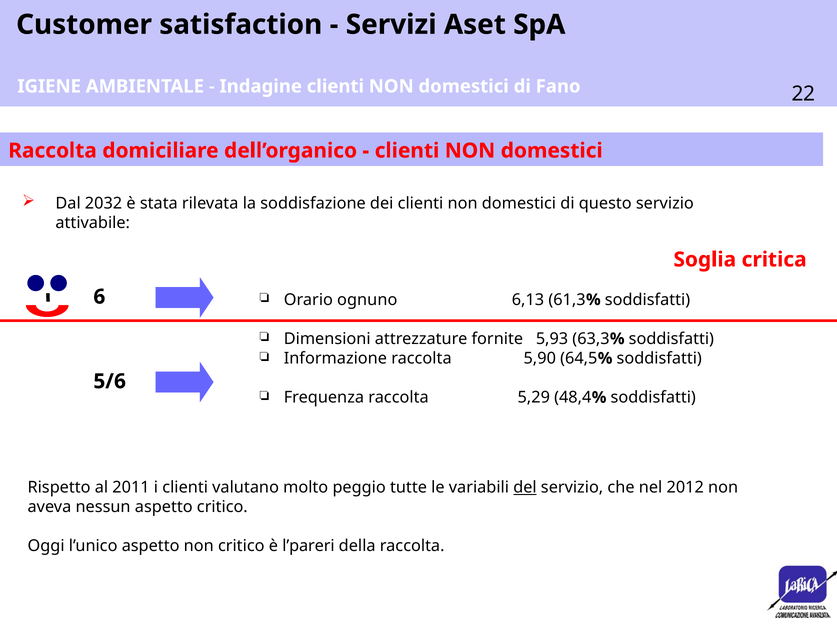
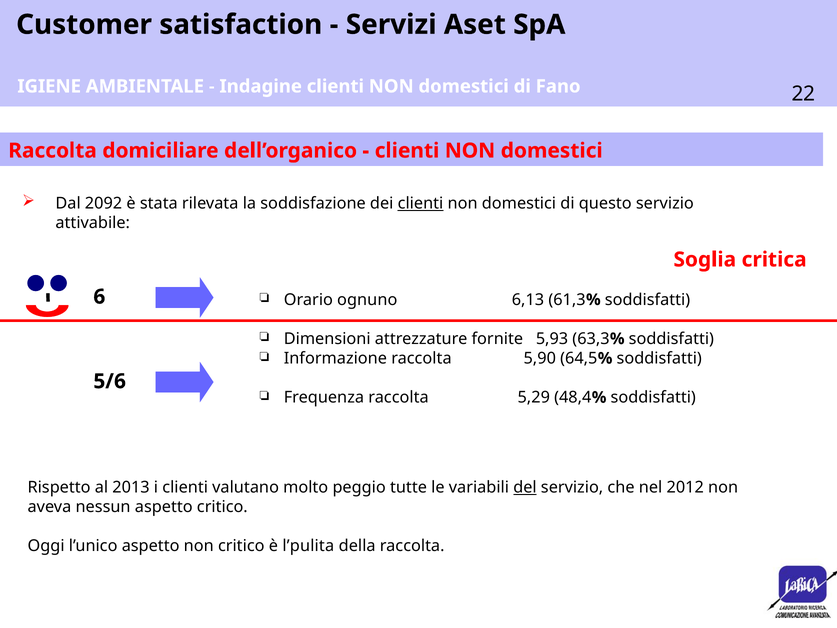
2032: 2032 -> 2092 (104, 203)
clienti underline: none -> present (420, 203)
2011: 2011 -> 2013 (131, 487)
l’pareri: l’pareri -> l’pulita (308, 546)
